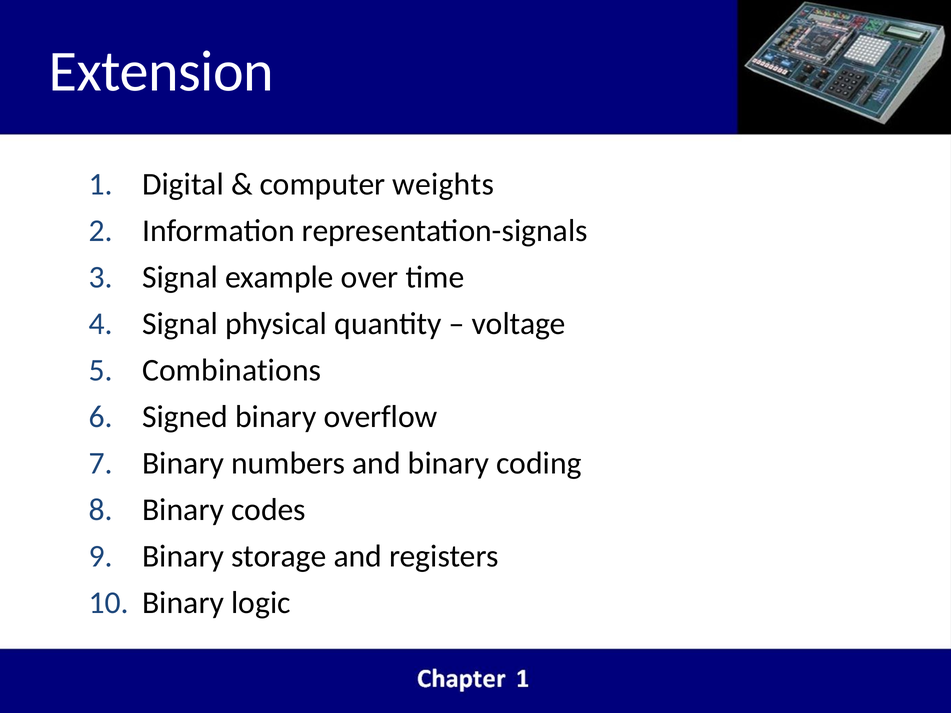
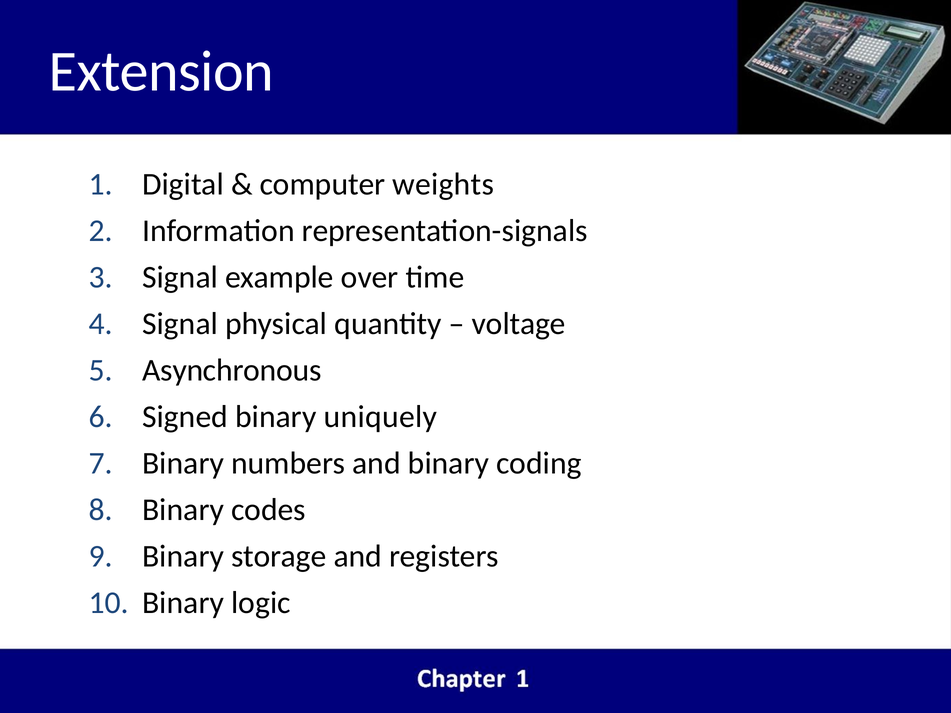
Combinations: Combinations -> Asynchronous (232, 370)
overflow: overflow -> uniquely (380, 417)
